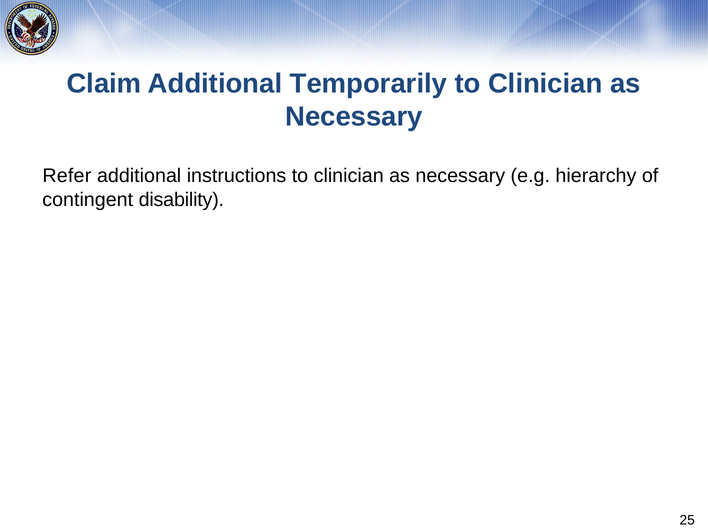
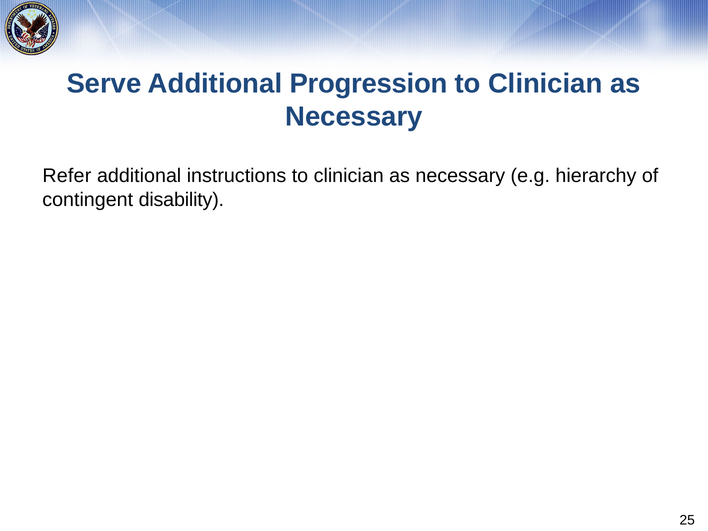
Claim: Claim -> Serve (104, 83)
Temporarily: Temporarily -> Progression (369, 83)
